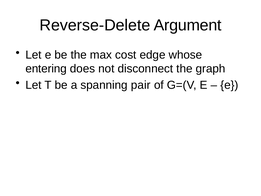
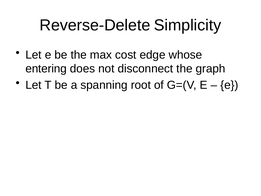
Argument: Argument -> Simplicity (188, 25)
pair: pair -> root (141, 85)
